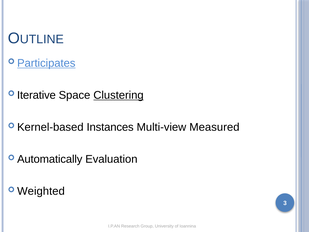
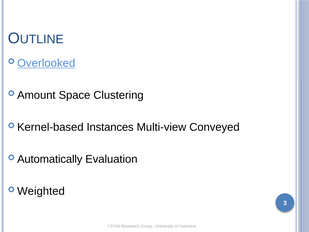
Participates: Participates -> Overlooked (46, 63)
Iterative: Iterative -> Amount (36, 95)
Clustering underline: present -> none (119, 95)
Measured: Measured -> Conveyed (214, 127)
